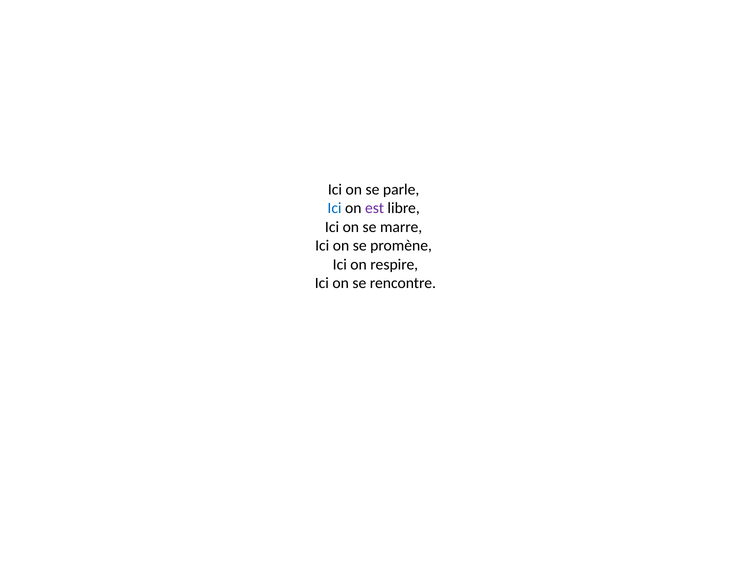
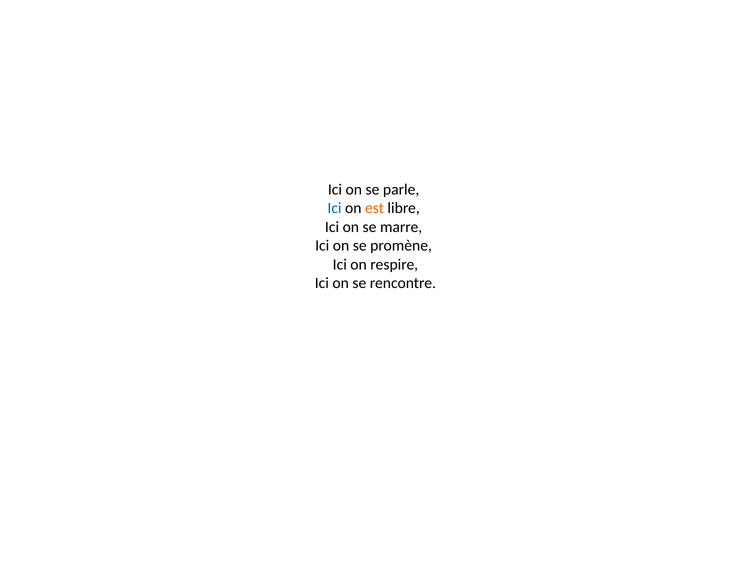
est colour: purple -> orange (375, 208)
